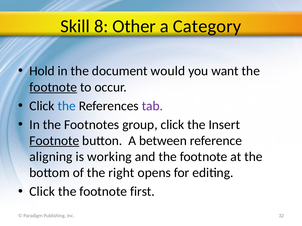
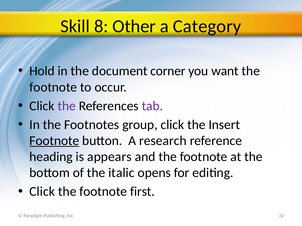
would: would -> corner (168, 71)
footnote underline: present -> none (53, 87)
the colour: blue -> purple (67, 106)
between: between -> research (163, 141)
aligning: aligning -> heading (51, 157)
working: working -> appears (109, 157)
right: right -> italic (121, 173)
